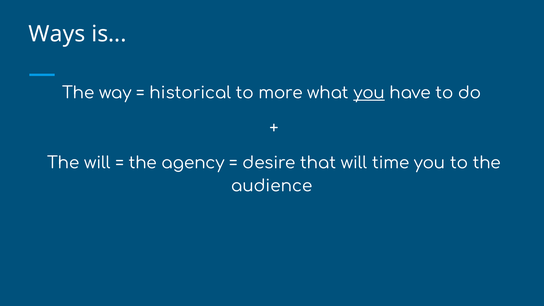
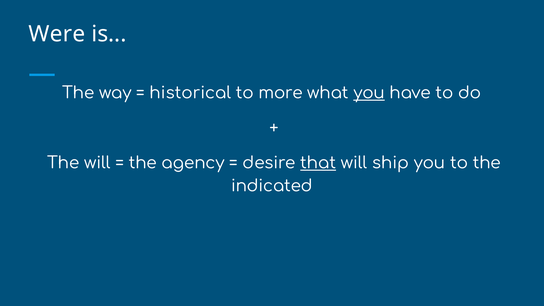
Ways: Ways -> Were (57, 34)
that underline: none -> present (318, 163)
time: time -> ship (391, 163)
audience: audience -> indicated (272, 186)
